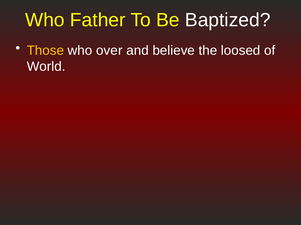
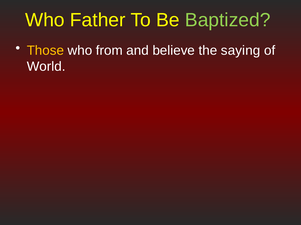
Baptized colour: white -> light green (228, 20)
over: over -> from (109, 51)
loosed: loosed -> saying (241, 51)
